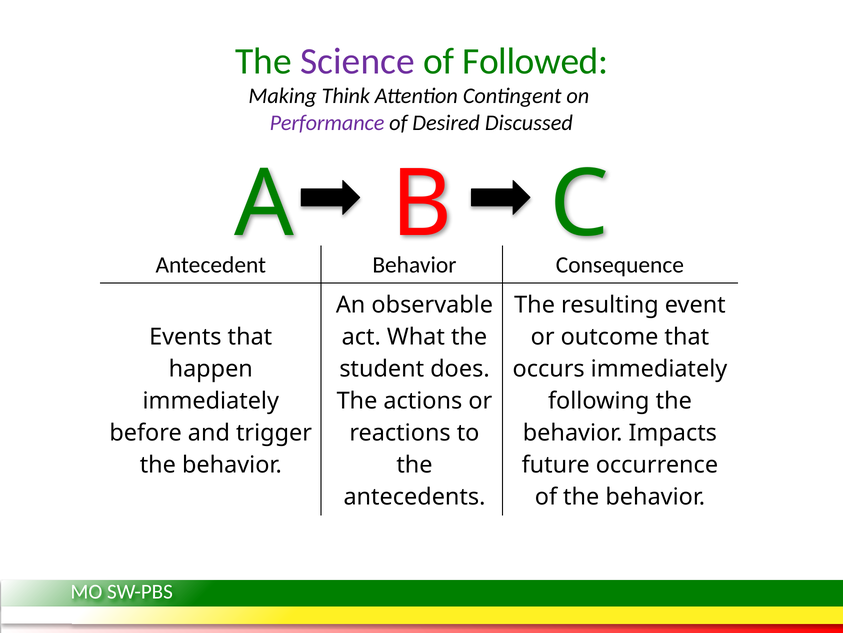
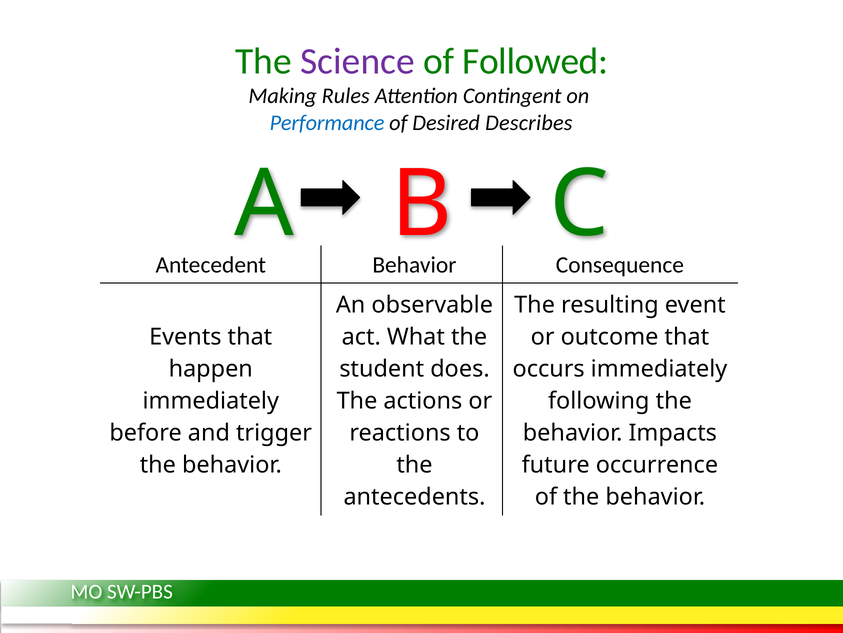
Think: Think -> Rules (346, 96)
Performance colour: purple -> blue (327, 123)
Discussed: Discussed -> Describes (529, 123)
